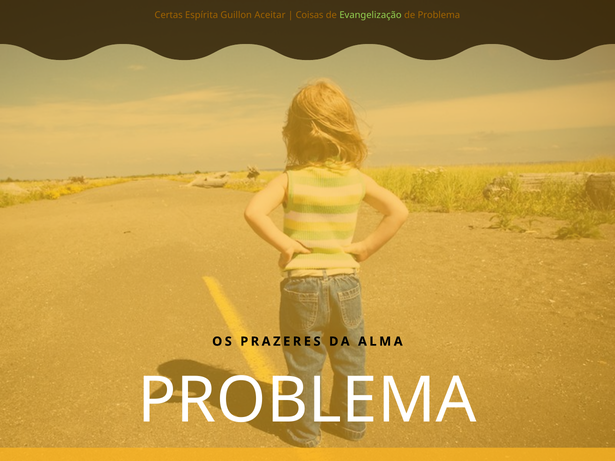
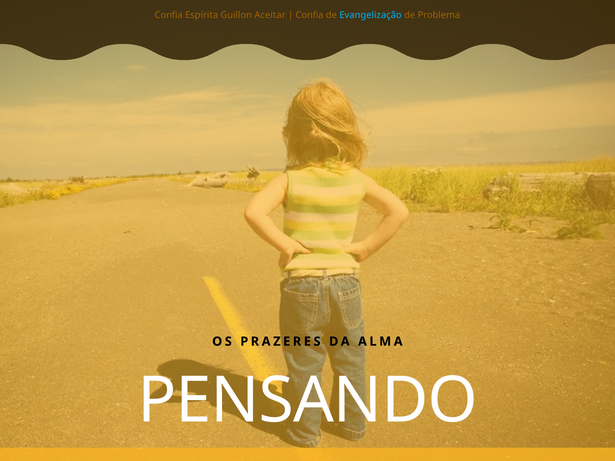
Certas: Certas -> Confia (169, 15)
Coisas: Coisas -> Confia (310, 15)
Evangelização colour: light green -> light blue (371, 15)
PROBLEMA: PROBLEMA -> PENSANDO (308, 401)
